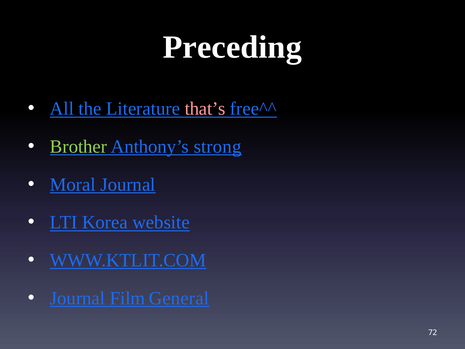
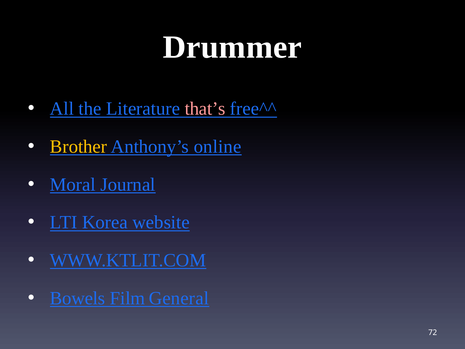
Preceding: Preceding -> Drummer (232, 47)
Brother colour: light green -> yellow (79, 147)
strong: strong -> online (218, 147)
Journal: Journal -> Bowels (78, 298)
